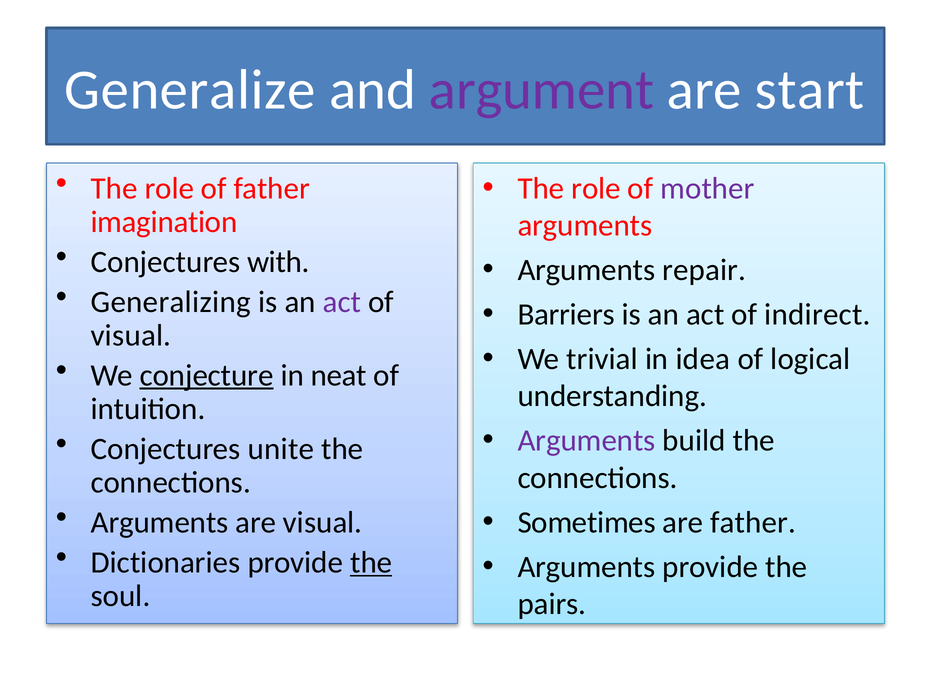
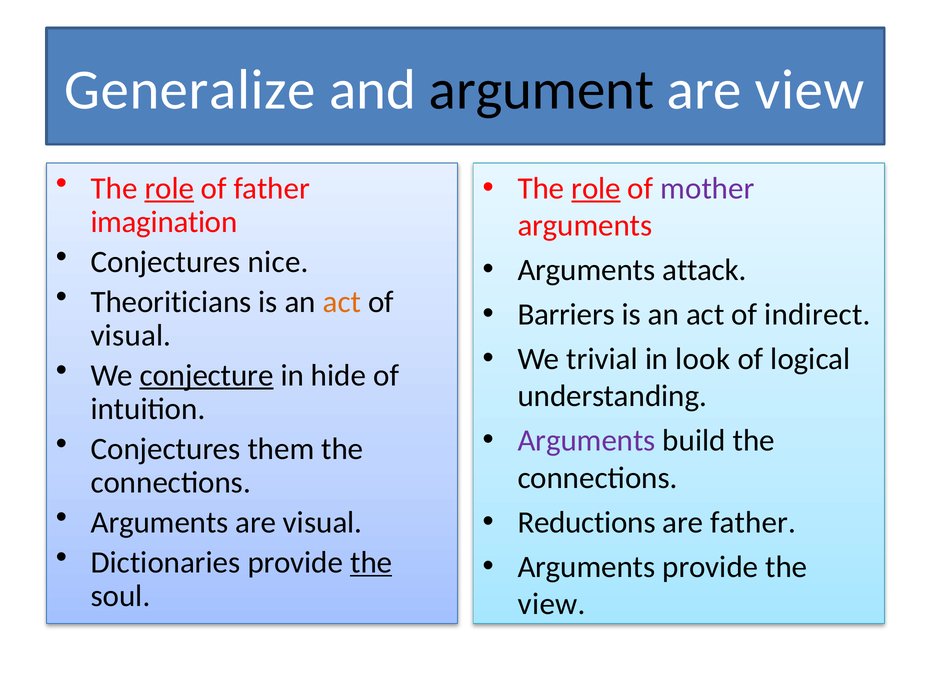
argument colour: purple -> black (541, 90)
are start: start -> view (810, 90)
role underline: none -> present (169, 188)
role underline: none -> present (596, 188)
with: with -> nice (278, 262)
repair: repair -> attack (704, 270)
Generalizing: Generalizing -> Theoriticians (171, 302)
act colour: purple -> orange (342, 302)
idea: idea -> look (703, 359)
neat: neat -> hide (339, 375)
unite: unite -> them (281, 449)
Sometimes: Sometimes -> Reductions (587, 523)
pairs: pairs -> view (552, 604)
